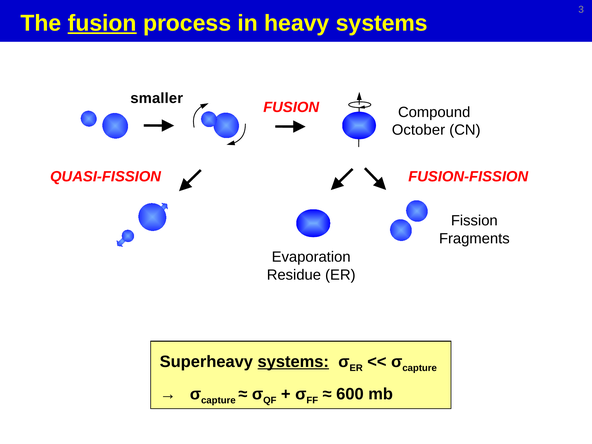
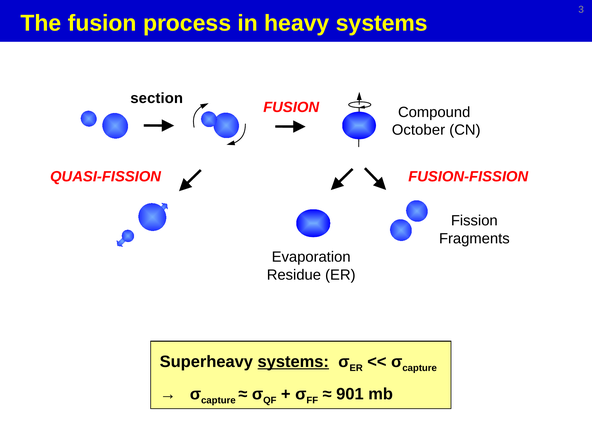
fusion underline: present -> none (102, 23)
smaller: smaller -> section (157, 98)
600: 600 -> 901 (350, 394)
